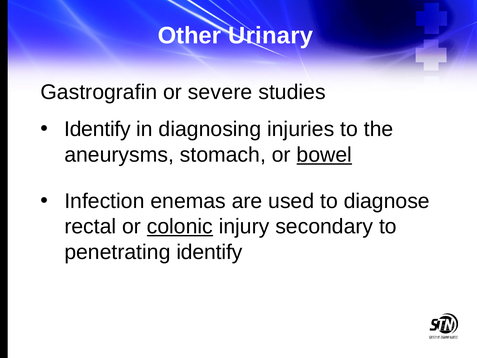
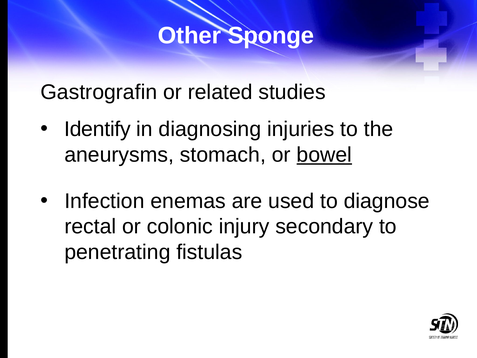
Urinary: Urinary -> Sponge (271, 35)
severe: severe -> related (220, 92)
colonic underline: present -> none (180, 226)
penetrating identify: identify -> fistulas (209, 252)
